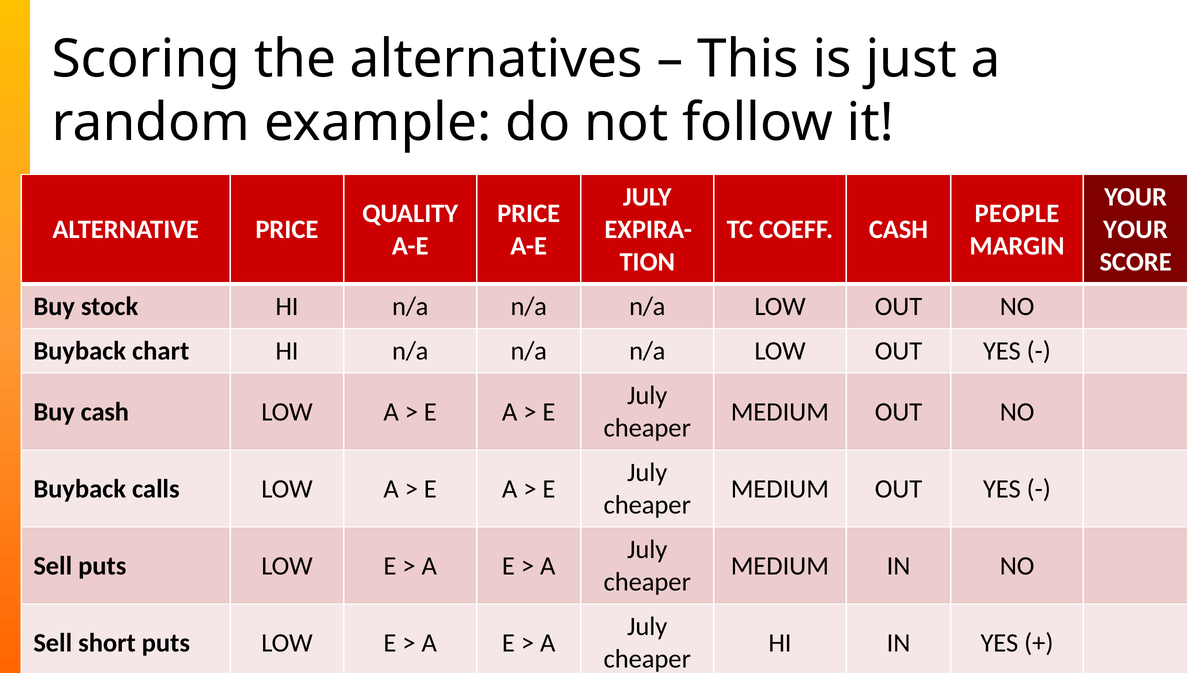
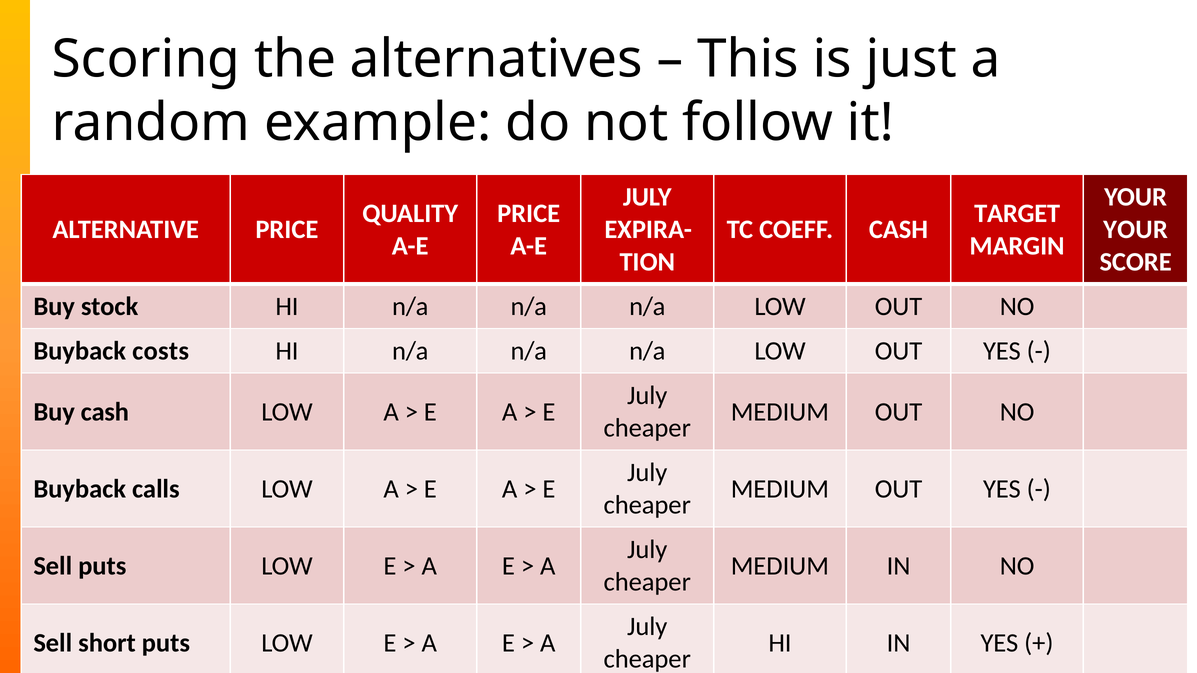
PEOPLE: PEOPLE -> TARGET (1017, 213)
chart: chart -> costs (161, 351)
